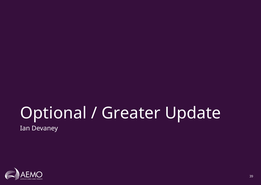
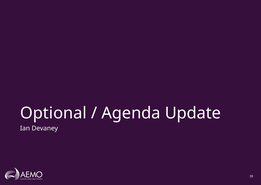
Greater: Greater -> Agenda (131, 113)
